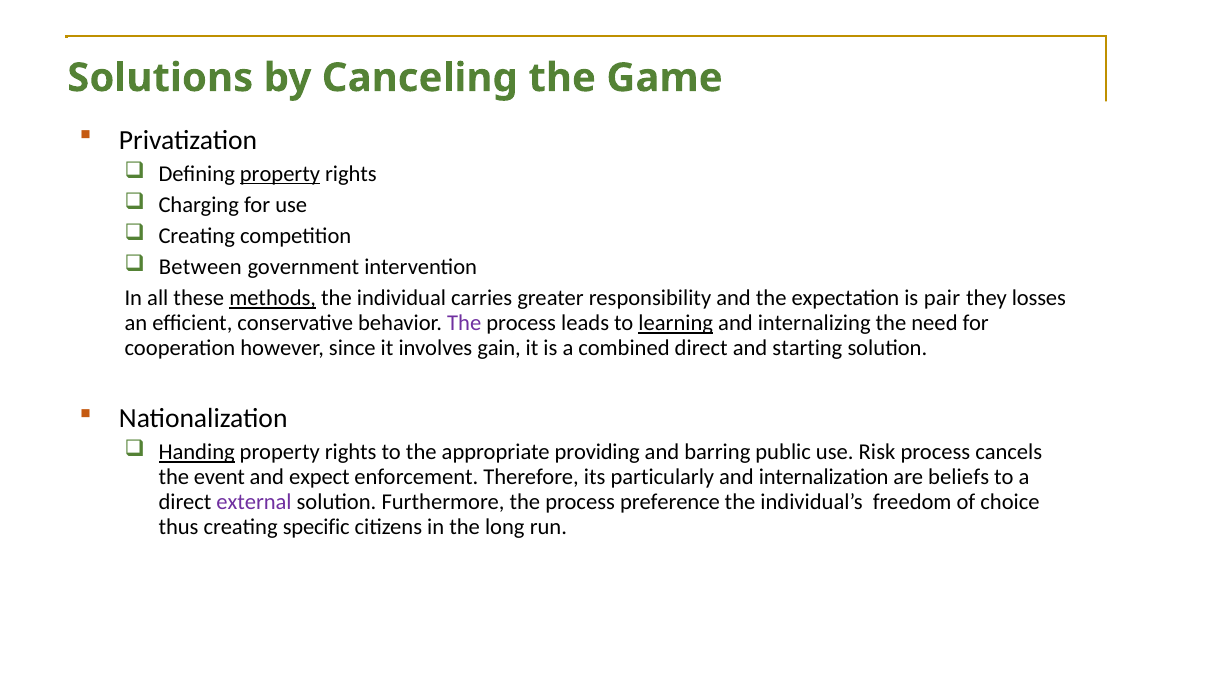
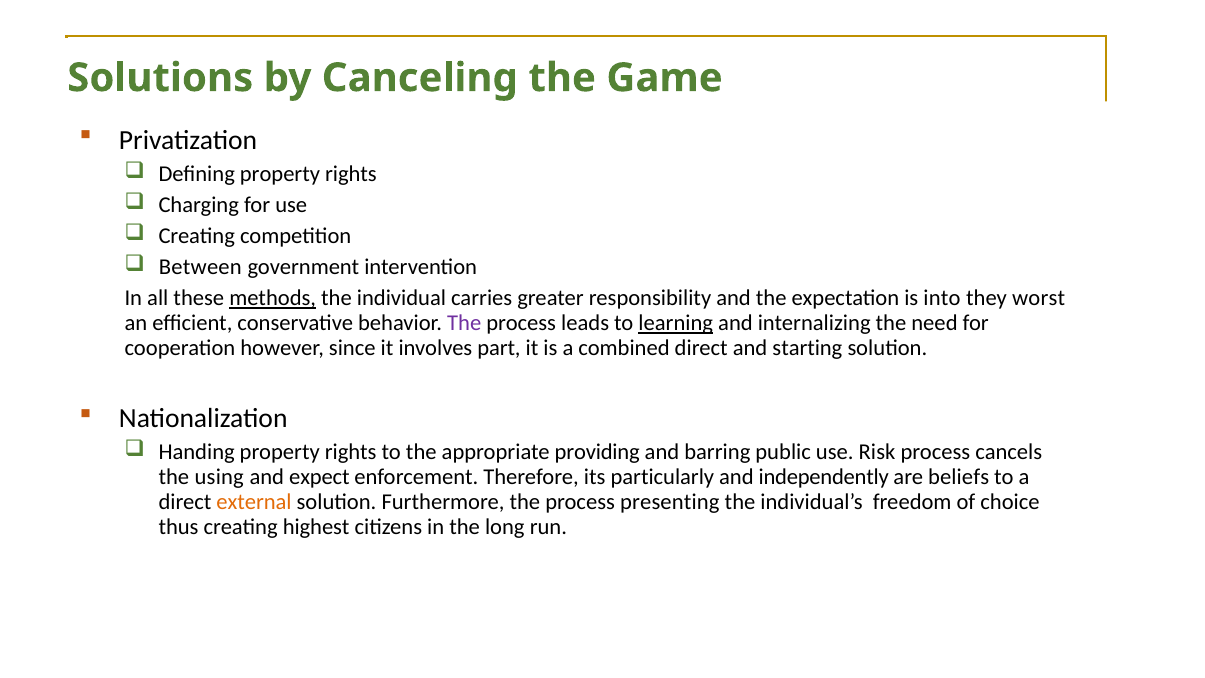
property underline: present -> none (280, 174)
pair: pair -> into (942, 298)
losses: losses -> worst (1039, 298)
gain: gain -> part (499, 348)
Handing underline: present -> none (197, 452)
event: event -> using (219, 477)
internalization: internalization -> independently (824, 477)
external colour: purple -> orange (254, 502)
preference: preference -> presenting (670, 502)
specific: specific -> highest (316, 527)
